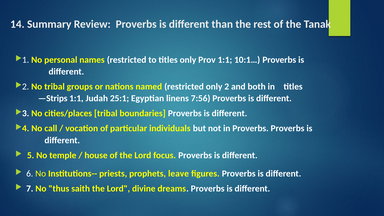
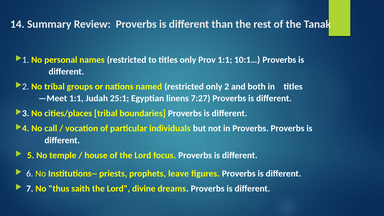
—Strips: —Strips -> —Meet (53, 98)
7:56: 7:56 -> 7:27 (201, 98)
